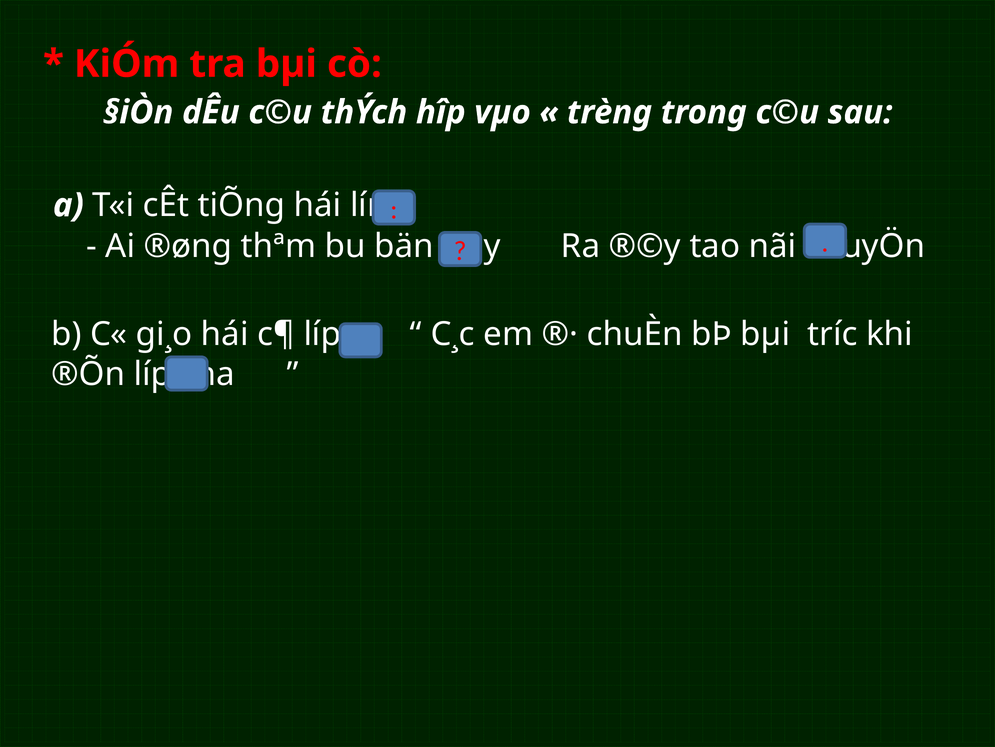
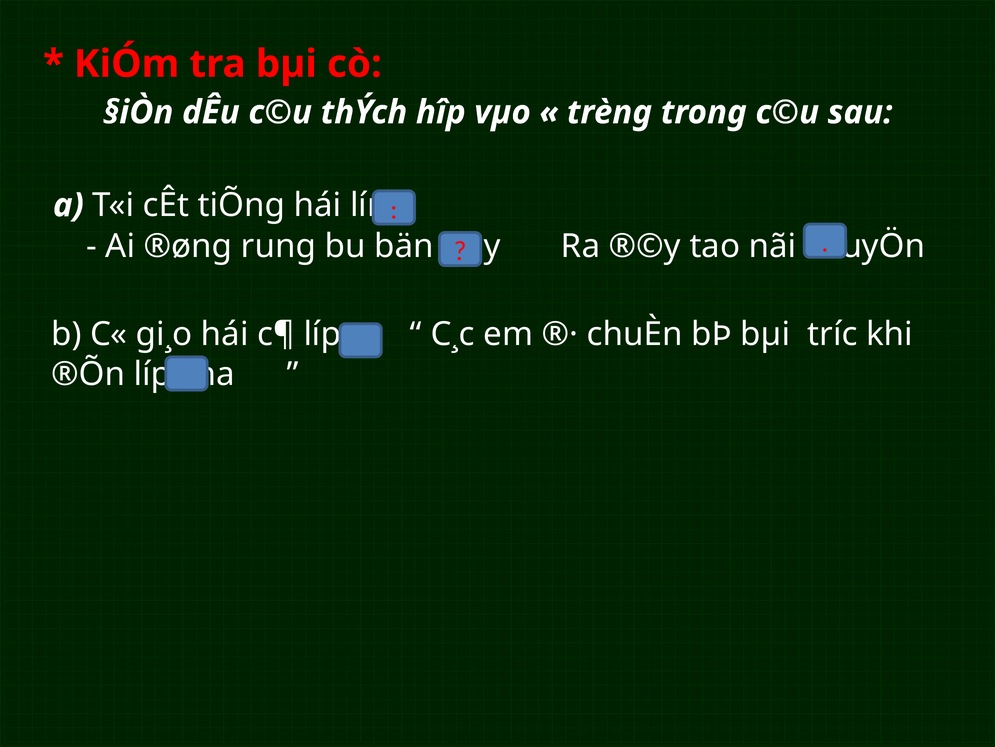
thªm: thªm -> rung (279, 246)
